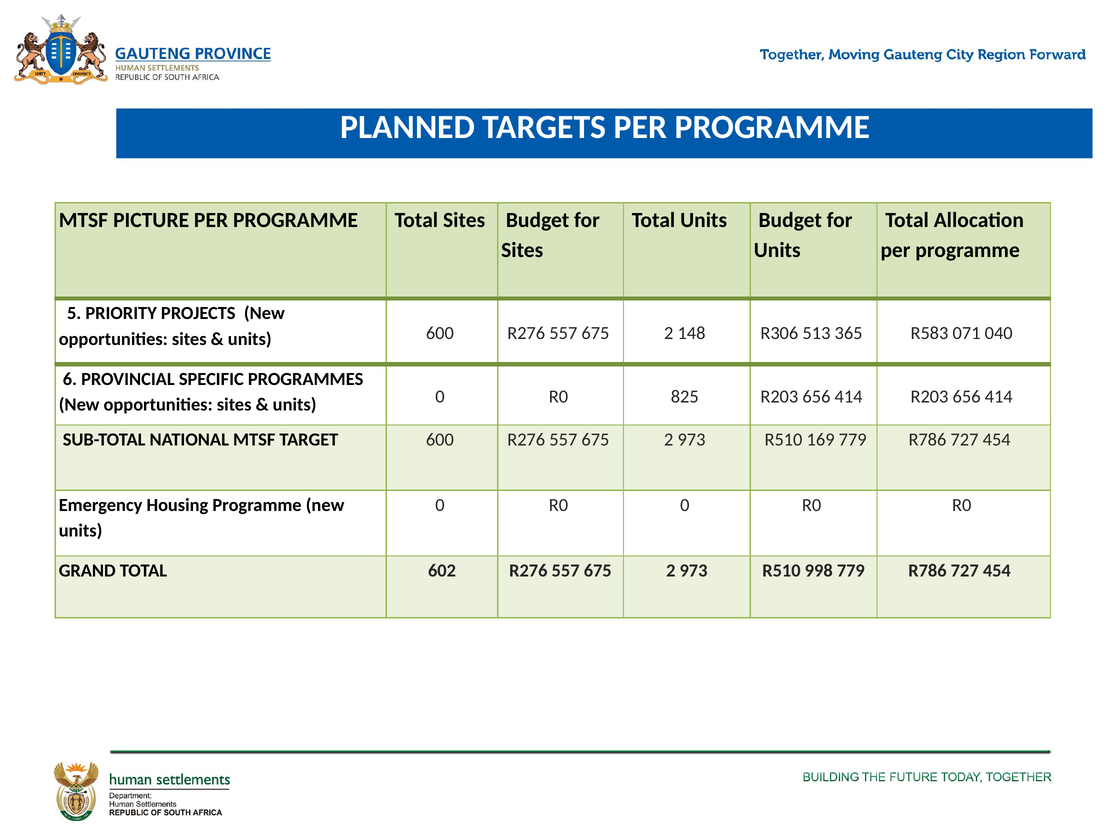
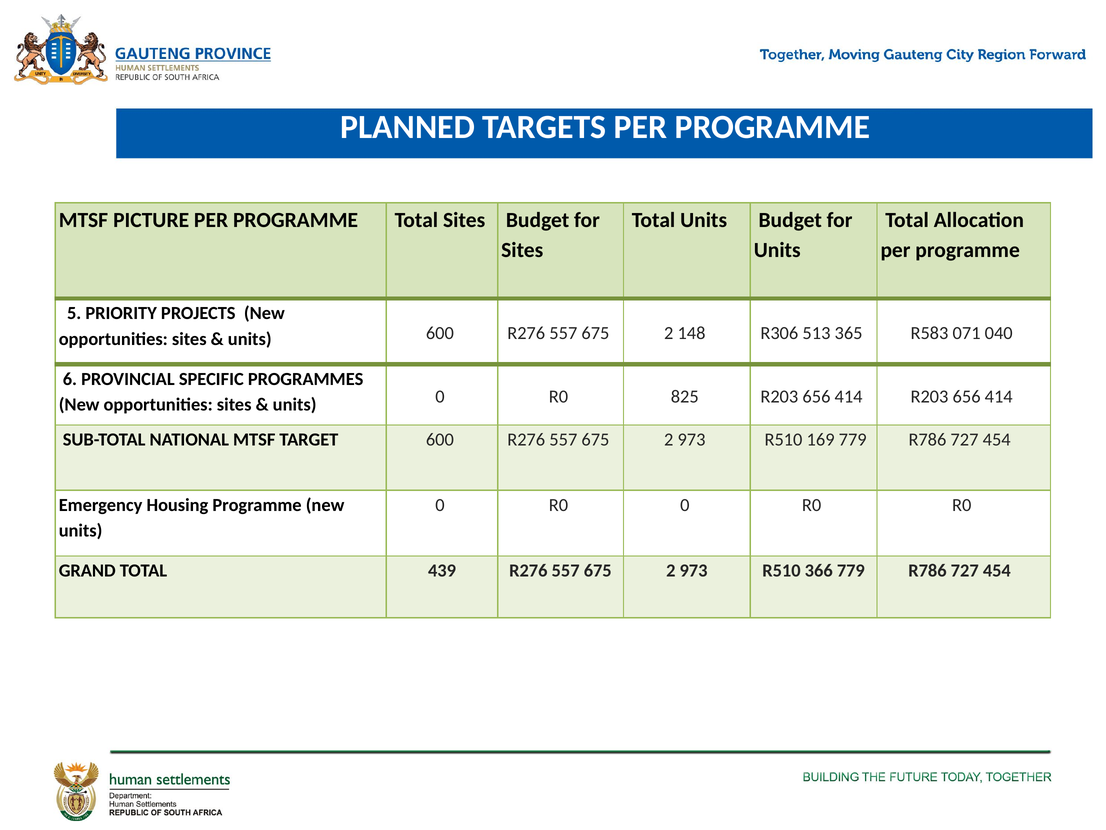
602: 602 -> 439 (442, 570)
998: 998 -> 366 (819, 570)
